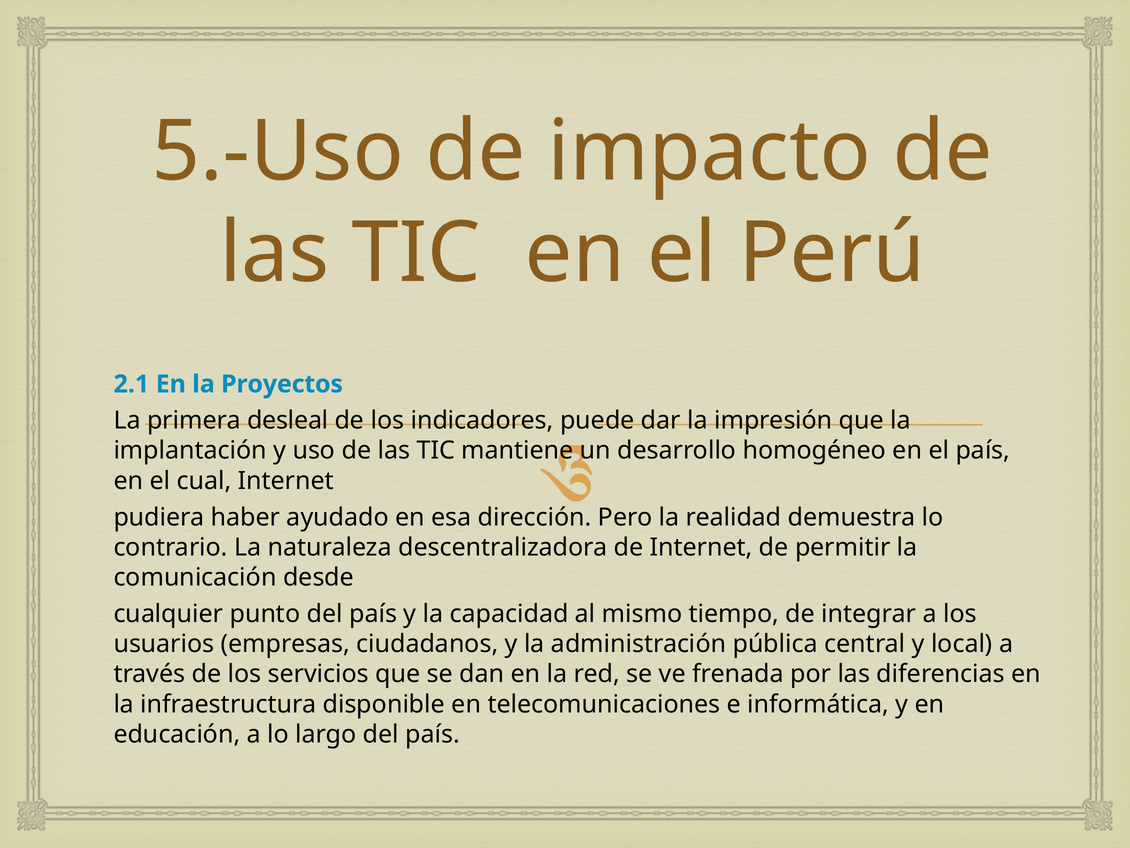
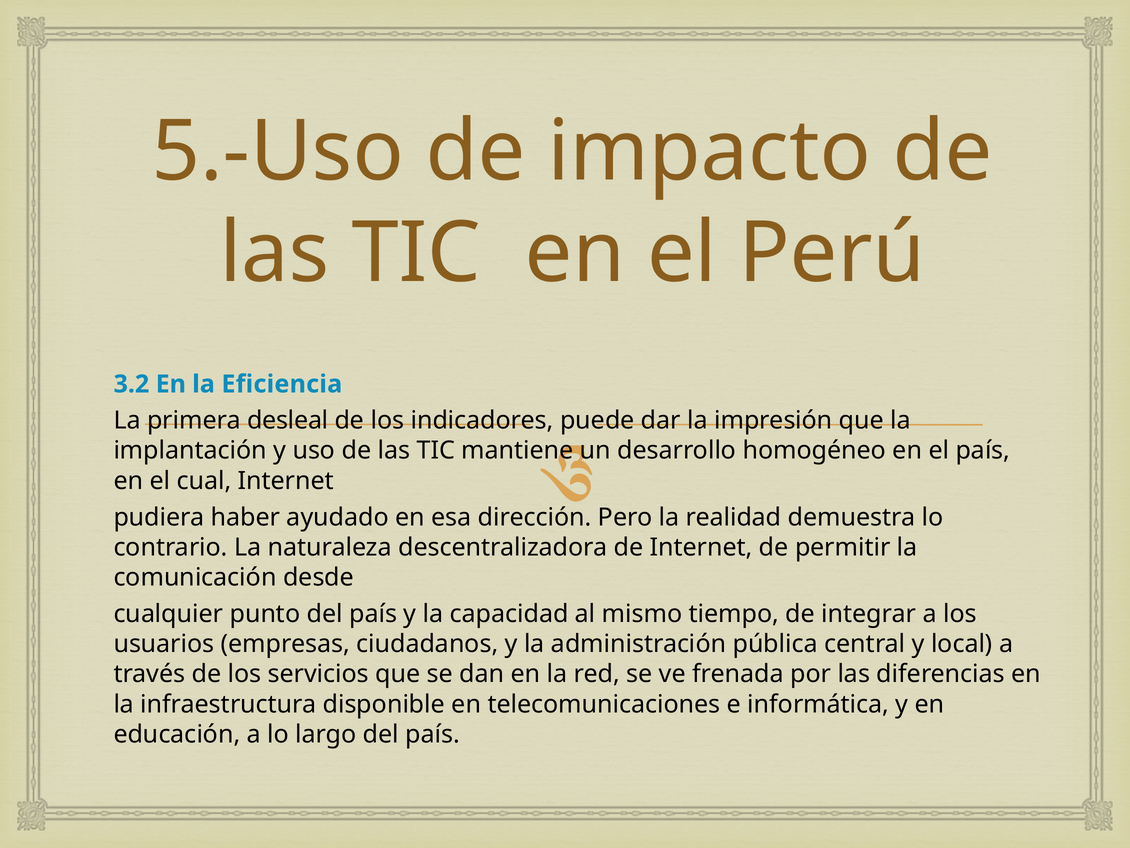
2.1: 2.1 -> 3.2 (131, 384)
Proyectos: Proyectos -> Eficiencia (282, 384)
